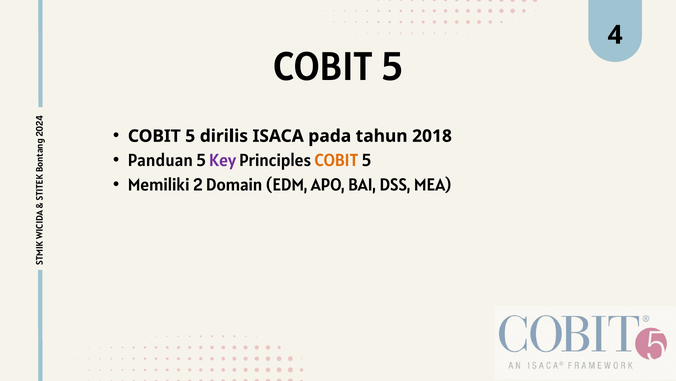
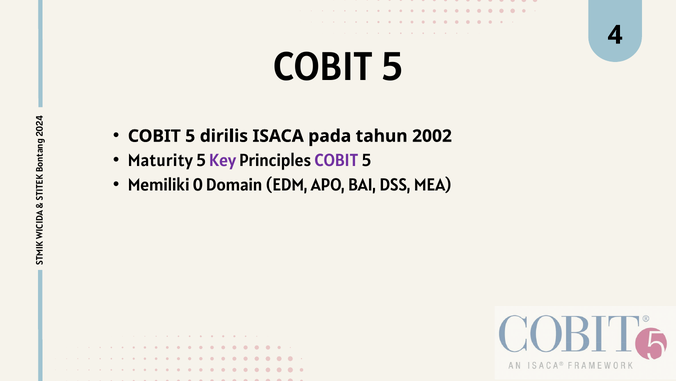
2018: 2018 -> 2002 (432, 136)
Panduan: Panduan -> Maturity (160, 160)
COBIT colour: orange -> purple (337, 160)
Memiliki 2: 2 -> 0 (198, 185)
